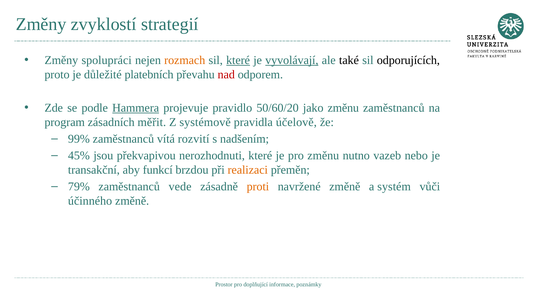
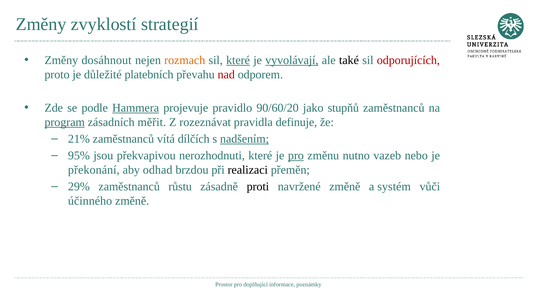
spolupráci: spolupráci -> dosáhnout (107, 60)
odporujících colour: black -> red (408, 60)
50/60/20: 50/60/20 -> 90/60/20 (278, 108)
jako změnu: změnu -> stupňů (343, 108)
program underline: none -> present (65, 122)
systémově: systémově -> rozeznávat (205, 122)
účelově: účelově -> definuje (296, 122)
99%: 99% -> 21% (79, 139)
rozvití: rozvití -> dílčích (194, 139)
nadšením underline: none -> present (244, 139)
45%: 45% -> 95% (79, 156)
pro underline: none -> present (296, 156)
transakční: transakční -> překonání (94, 170)
funkcí: funkcí -> odhad (158, 170)
realizaci colour: orange -> black (248, 170)
79%: 79% -> 29% (79, 187)
vede: vede -> růstu (180, 187)
proti colour: orange -> black (258, 187)
